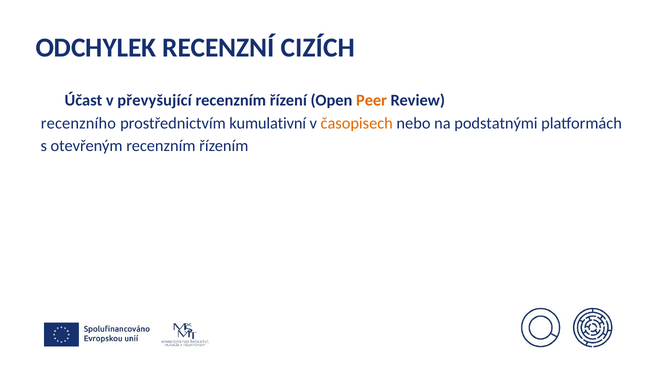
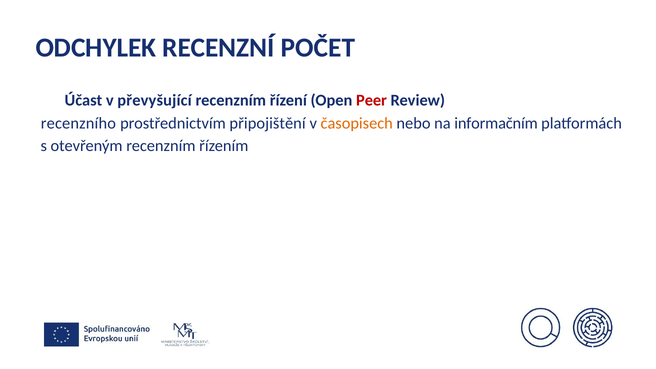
CIZÍCH: CIZÍCH -> POČET (318, 48)
Peer colour: orange -> red (372, 100)
kumulativní: kumulativní -> připojištění (268, 123)
podstatnými: podstatnými -> informačním (496, 123)
